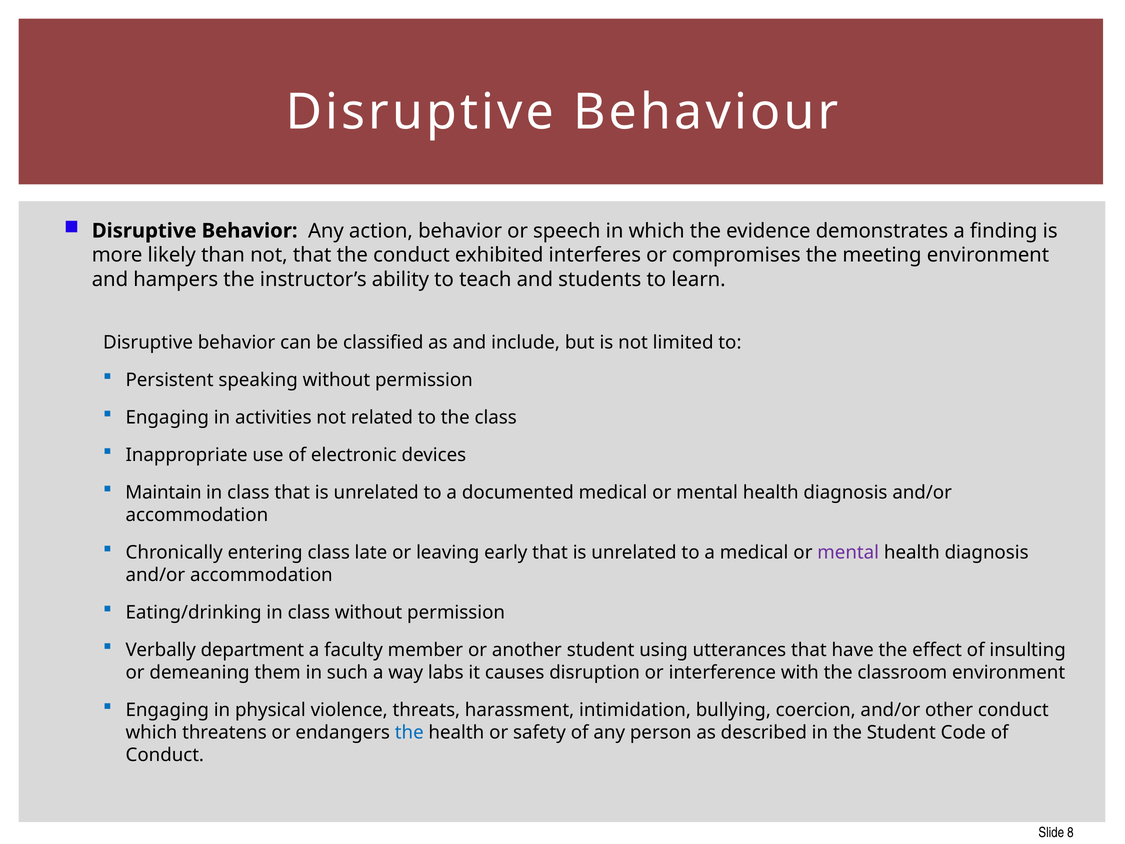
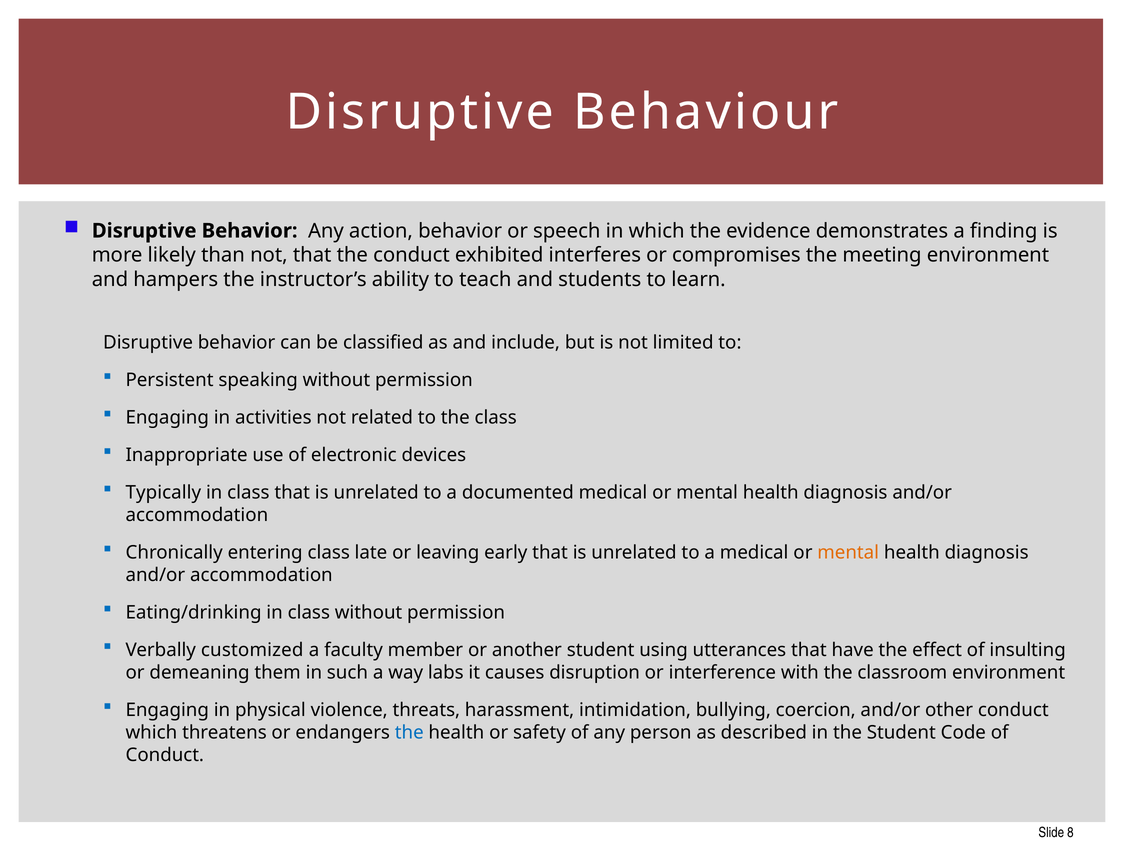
Maintain: Maintain -> Typically (163, 492)
mental colour: purple -> orange (848, 552)
department: department -> customized (252, 650)
